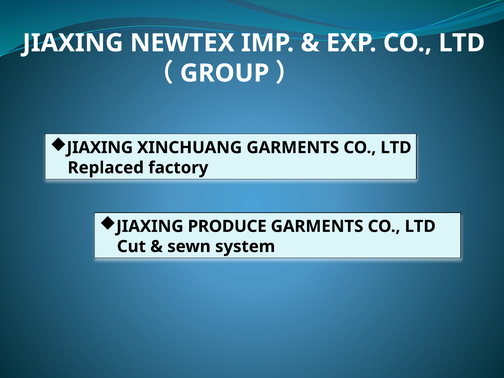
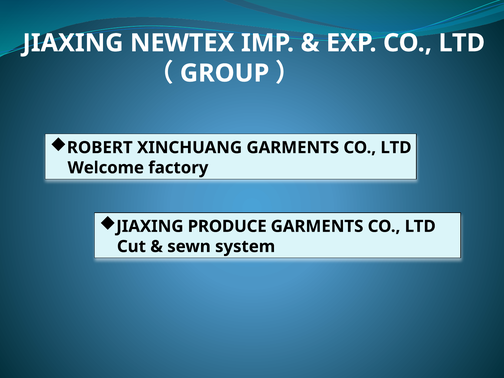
JIAXING: JIAXING -> ROBERT (100, 148)
Replaced: Replaced -> Welcome (106, 168)
